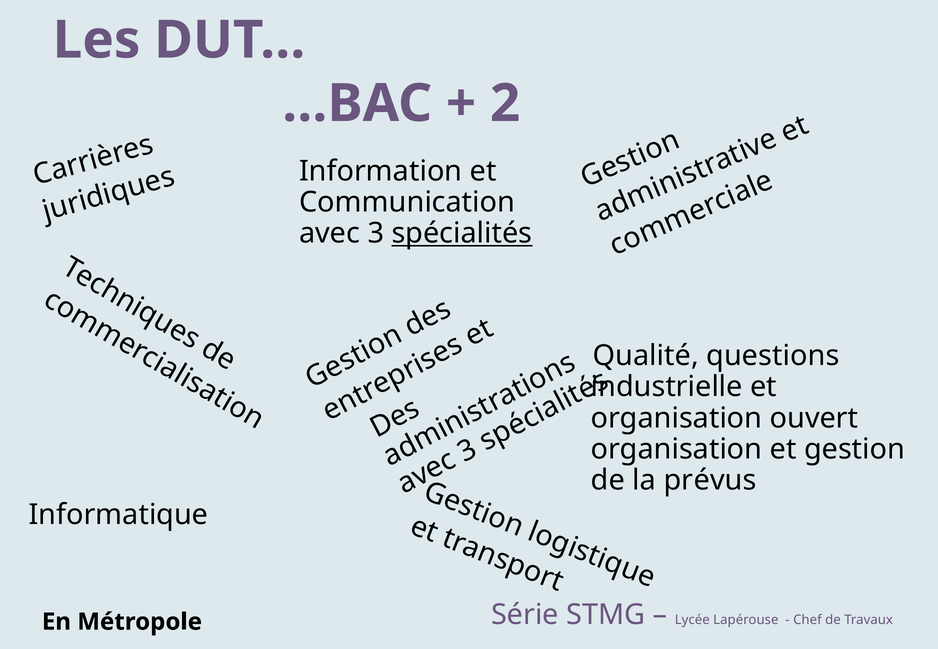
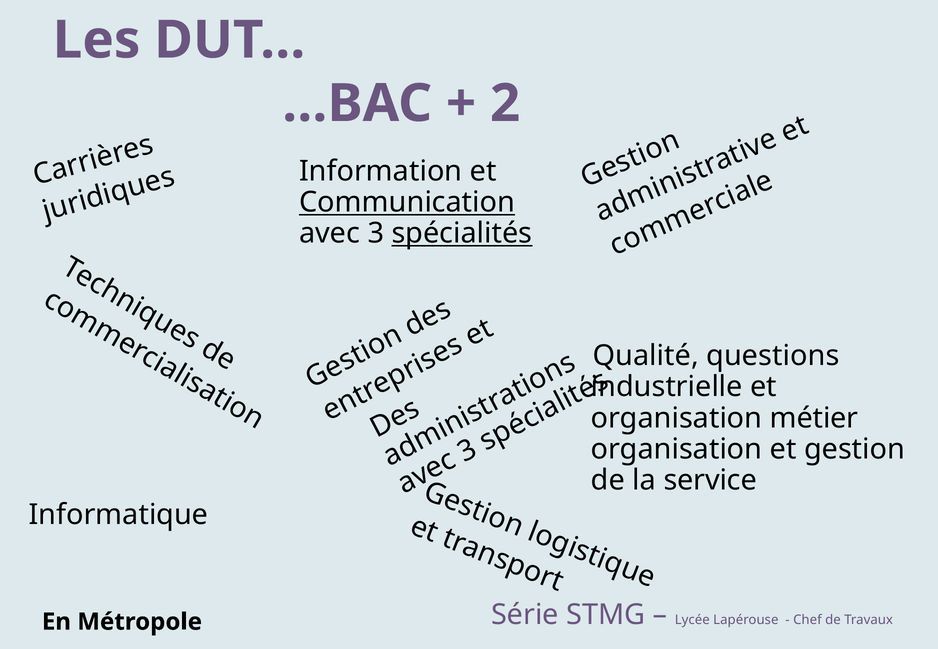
Communication underline: none -> present (407, 202)
ouvert: ouvert -> métier (814, 418)
prévus: prévus -> service (710, 481)
